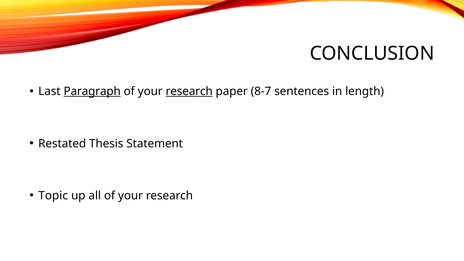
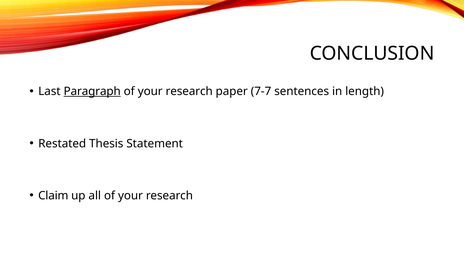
research underline: present -> none (189, 91)
8-7: 8-7 -> 7-7 (261, 91)
Topic: Topic -> Claim (53, 196)
